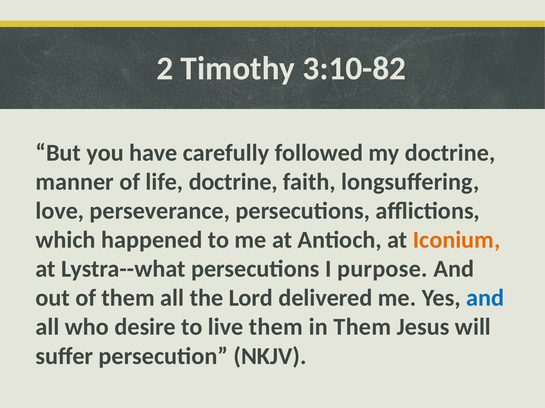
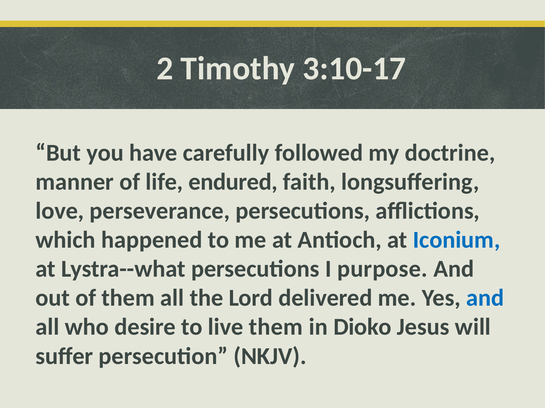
3:10-82: 3:10-82 -> 3:10-17 (354, 69)
life doctrine: doctrine -> endured (233, 182)
Iconium colour: orange -> blue (457, 240)
in Them: Them -> Dioko (362, 328)
